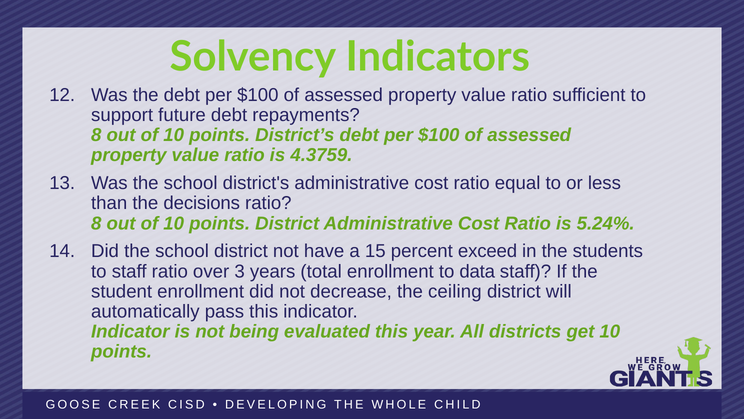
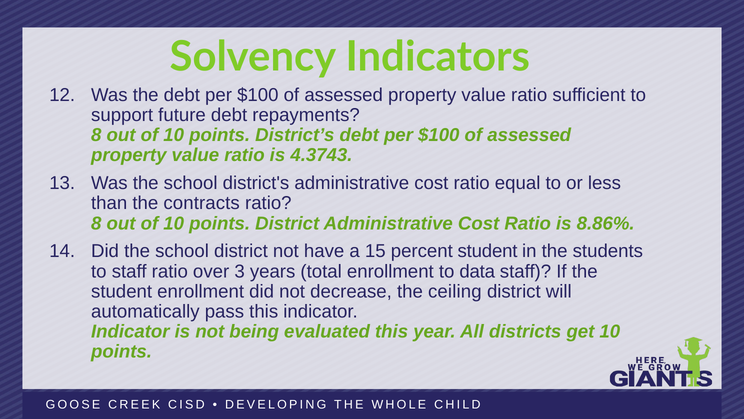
4.3759: 4.3759 -> 4.3743 (321, 155)
decisions: decisions -> contracts (202, 203)
5.24%: 5.24% -> 8.86% (606, 223)
percent exceed: exceed -> student (488, 251)
